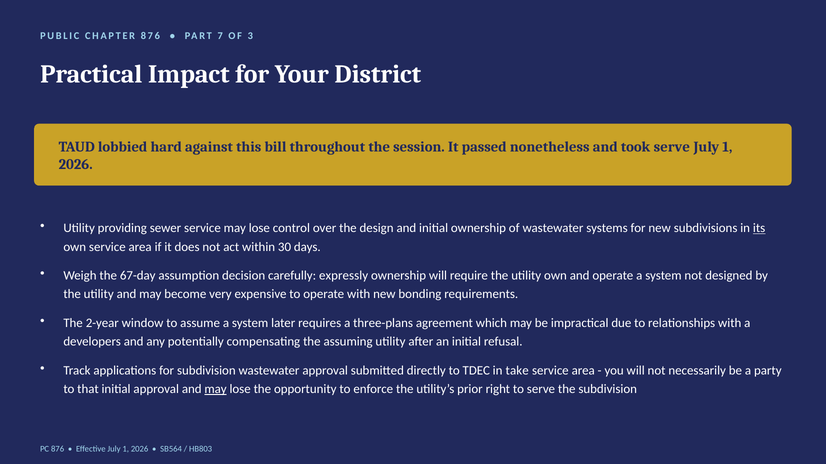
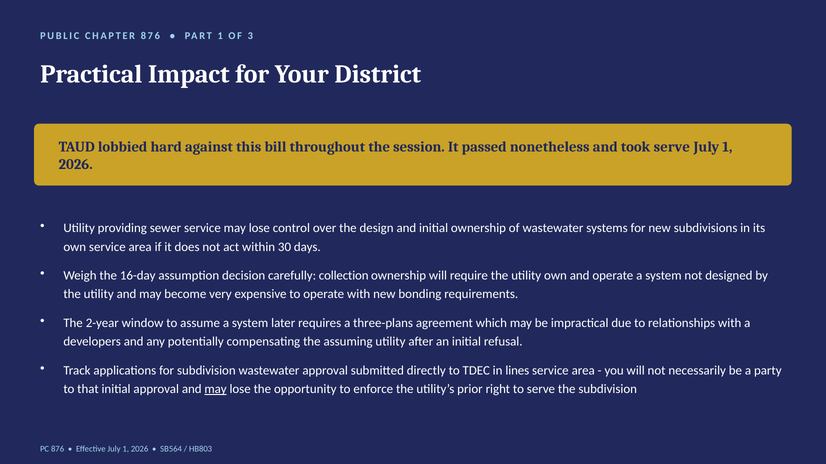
PART 7: 7 -> 1 (220, 36)
its underline: present -> none (759, 229)
67-day: 67-day -> 16-day (138, 276)
expressly: expressly -> collection (344, 276)
take: take -> lines (517, 371)
